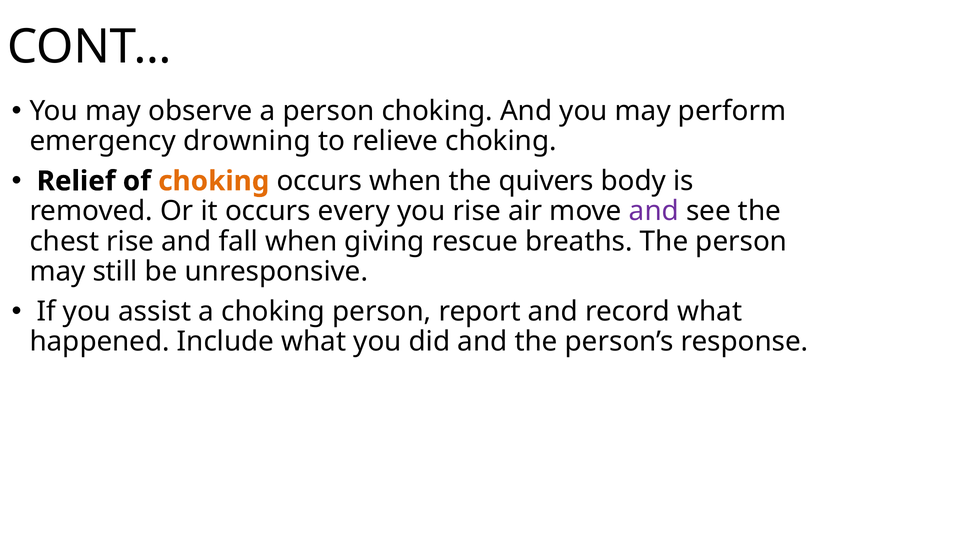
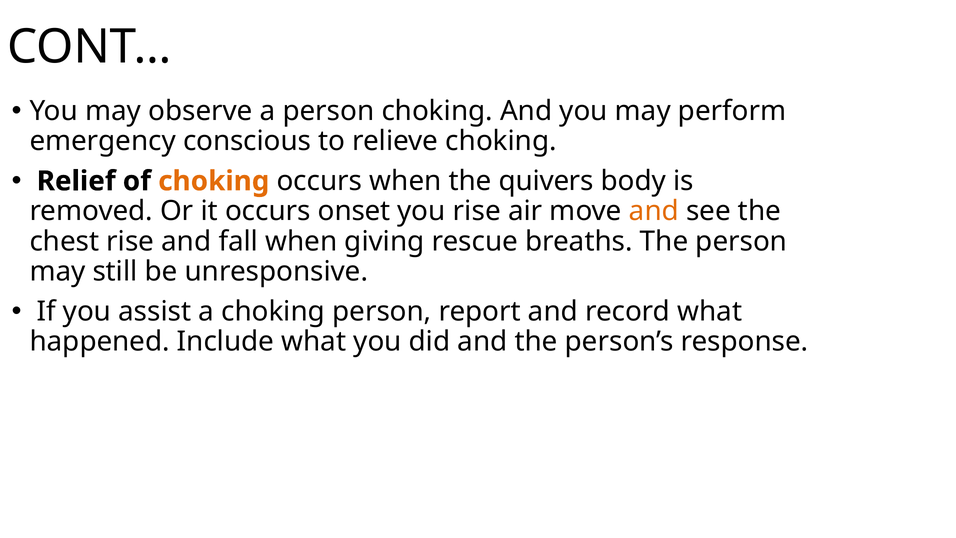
drowning: drowning -> conscious (247, 141)
every: every -> onset (354, 211)
and colour: purple -> orange (654, 211)
